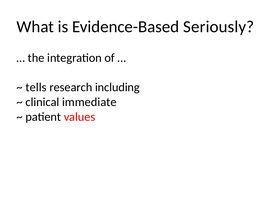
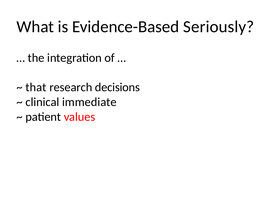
tells: tells -> that (36, 87)
including: including -> decisions (117, 87)
